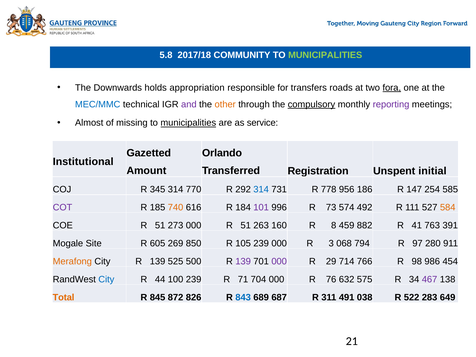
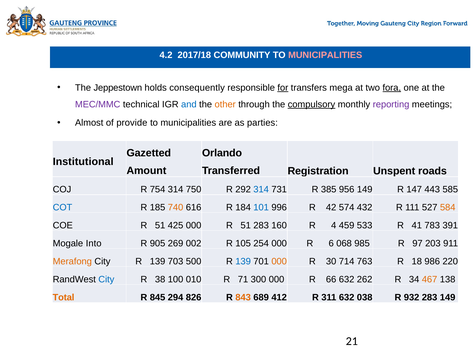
5.8: 5.8 -> 4.2 (166, 55)
MUNICIPALITIES colour: light green -> pink (325, 55)
Downwards: Downwards -> Jeppestown (118, 88)
appropriation: appropriation -> consequently (197, 88)
for underline: none -> present (283, 88)
roads: roads -> mega (341, 88)
MEC/MMC colour: blue -> purple (98, 104)
and colour: purple -> blue (189, 104)
missing: missing -> provide (132, 123)
municipalities underline: present -> none (188, 123)
service: service -> parties (262, 123)
initial: initial -> roads (433, 171)
345: 345 -> 754 (158, 190)
770: 770 -> 750 (194, 190)
778: 778 -> 385 (329, 190)
956 186: 186 -> 149 (365, 190)
254: 254 -> 443 (432, 190)
COT colour: purple -> blue (63, 208)
101 colour: purple -> blue (261, 208)
73: 73 -> 42 (331, 208)
492: 492 -> 432 (365, 208)
273: 273 -> 425 (176, 225)
51 263: 263 -> 283 (261, 225)
8: 8 -> 4 (334, 225)
882: 882 -> 533 (365, 225)
763: 763 -> 783 (432, 225)
Site: Site -> Into (94, 243)
605: 605 -> 905 (158, 243)
850: 850 -> 002 (194, 243)
105 239: 239 -> 254 (261, 243)
3: 3 -> 6 (331, 243)
794: 794 -> 985 (362, 243)
280: 280 -> 203 (433, 243)
525: 525 -> 703 (176, 261)
139 colour: purple -> blue (243, 261)
000 colour: purple -> orange (279, 261)
29: 29 -> 30 (331, 261)
766: 766 -> 763 (365, 261)
98: 98 -> 18 (417, 261)
454: 454 -> 220 (450, 261)
44: 44 -> 38 (160, 279)
100 239: 239 -> 010 (194, 279)
704: 704 -> 300 (258, 279)
76: 76 -> 66 (331, 279)
575: 575 -> 262 (365, 279)
467 colour: purple -> orange (430, 279)
872: 872 -> 294 (176, 297)
843 colour: blue -> orange (243, 297)
687: 687 -> 412 (279, 297)
311 491: 491 -> 632 (347, 297)
522: 522 -> 932 (412, 297)
283 649: 649 -> 149 (448, 297)
